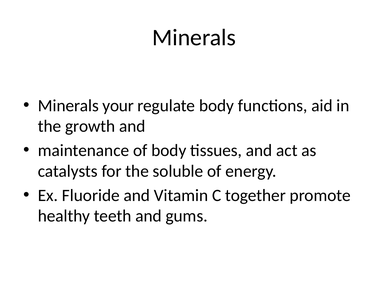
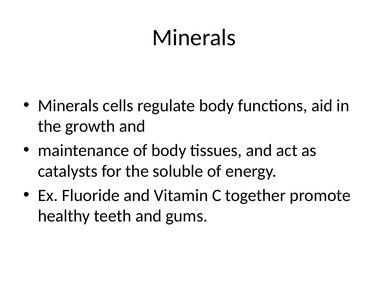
your: your -> cells (118, 106)
